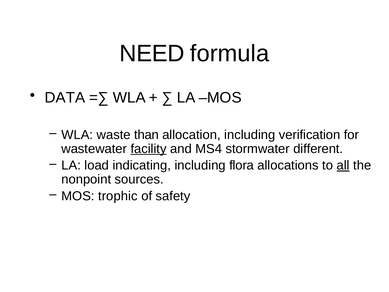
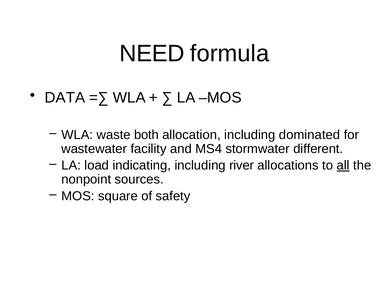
than: than -> both (146, 135)
verification: verification -> dominated (310, 135)
facility underline: present -> none (149, 149)
flora: flora -> river (242, 165)
trophic: trophic -> square (118, 196)
